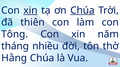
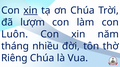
Chúa underline: present -> none (82, 10)
thiên: thiên -> lượm (33, 22)
Tông: Tông -> Luôn (15, 34)
Hằng: Hằng -> Riêng (14, 58)
